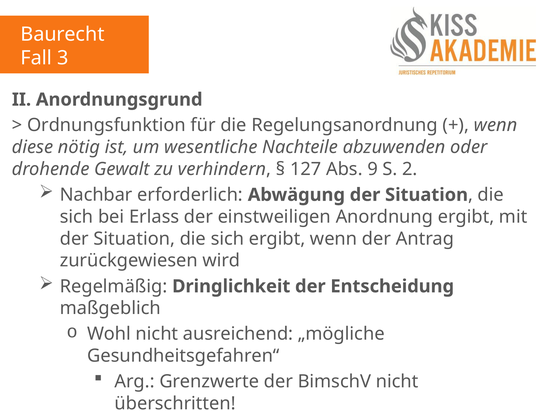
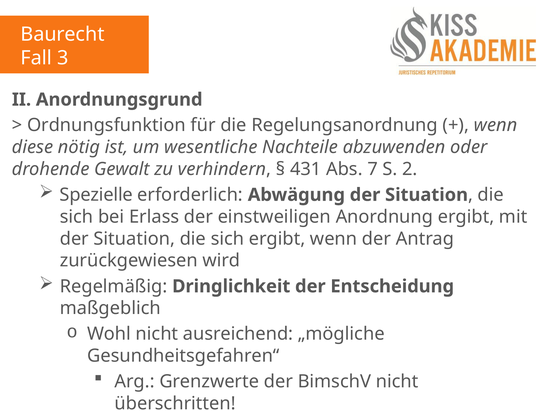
127: 127 -> 431 (306, 169)
9: 9 -> 7 (373, 169)
Nachbar: Nachbar -> Spezielle (96, 195)
